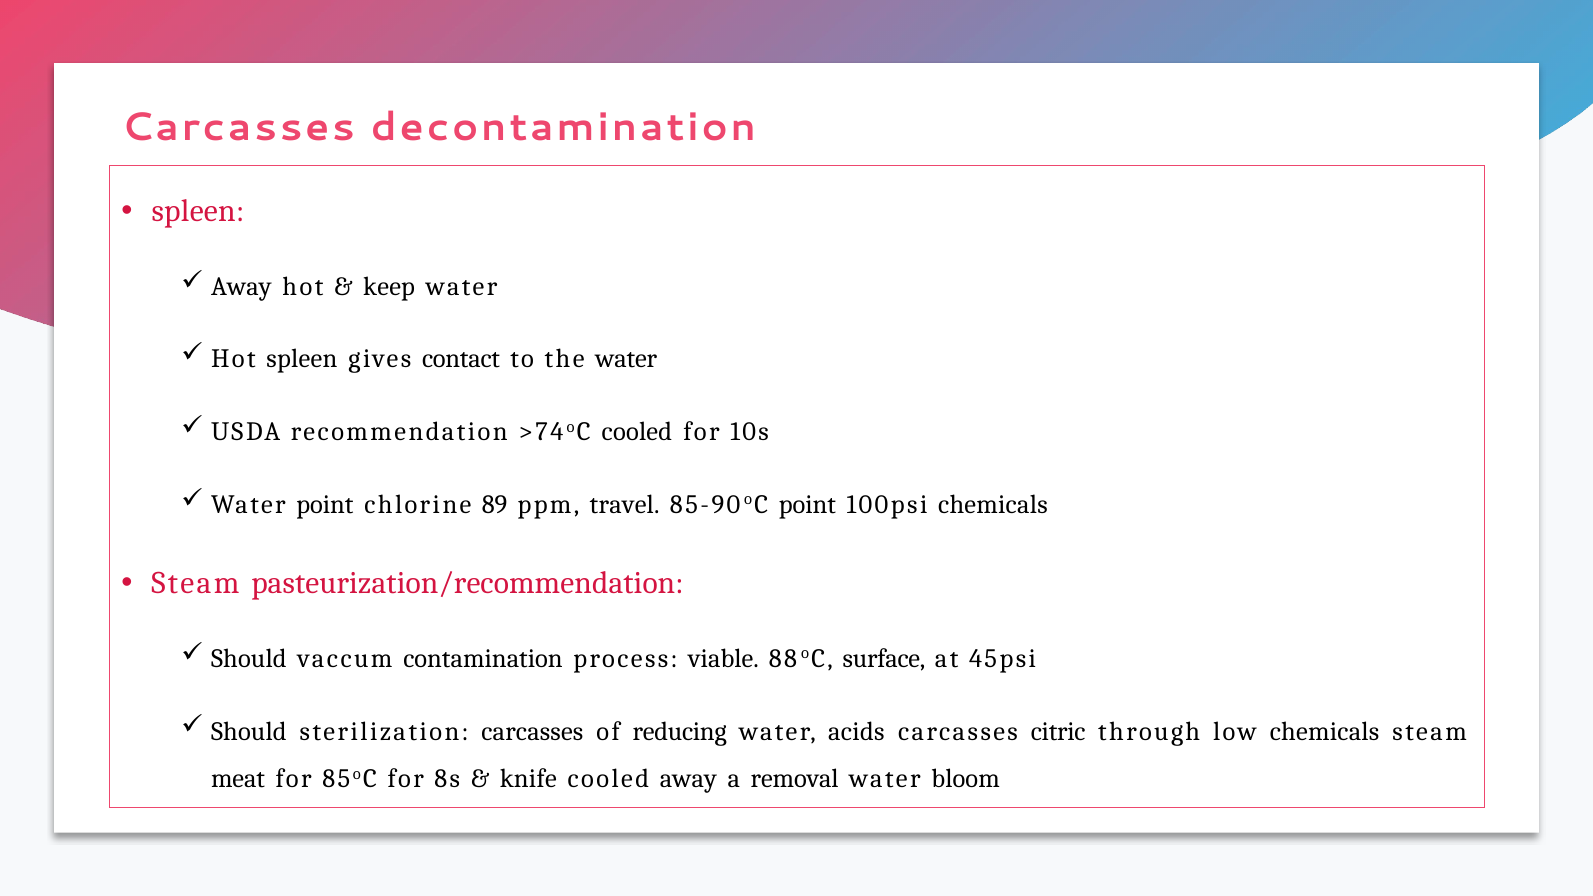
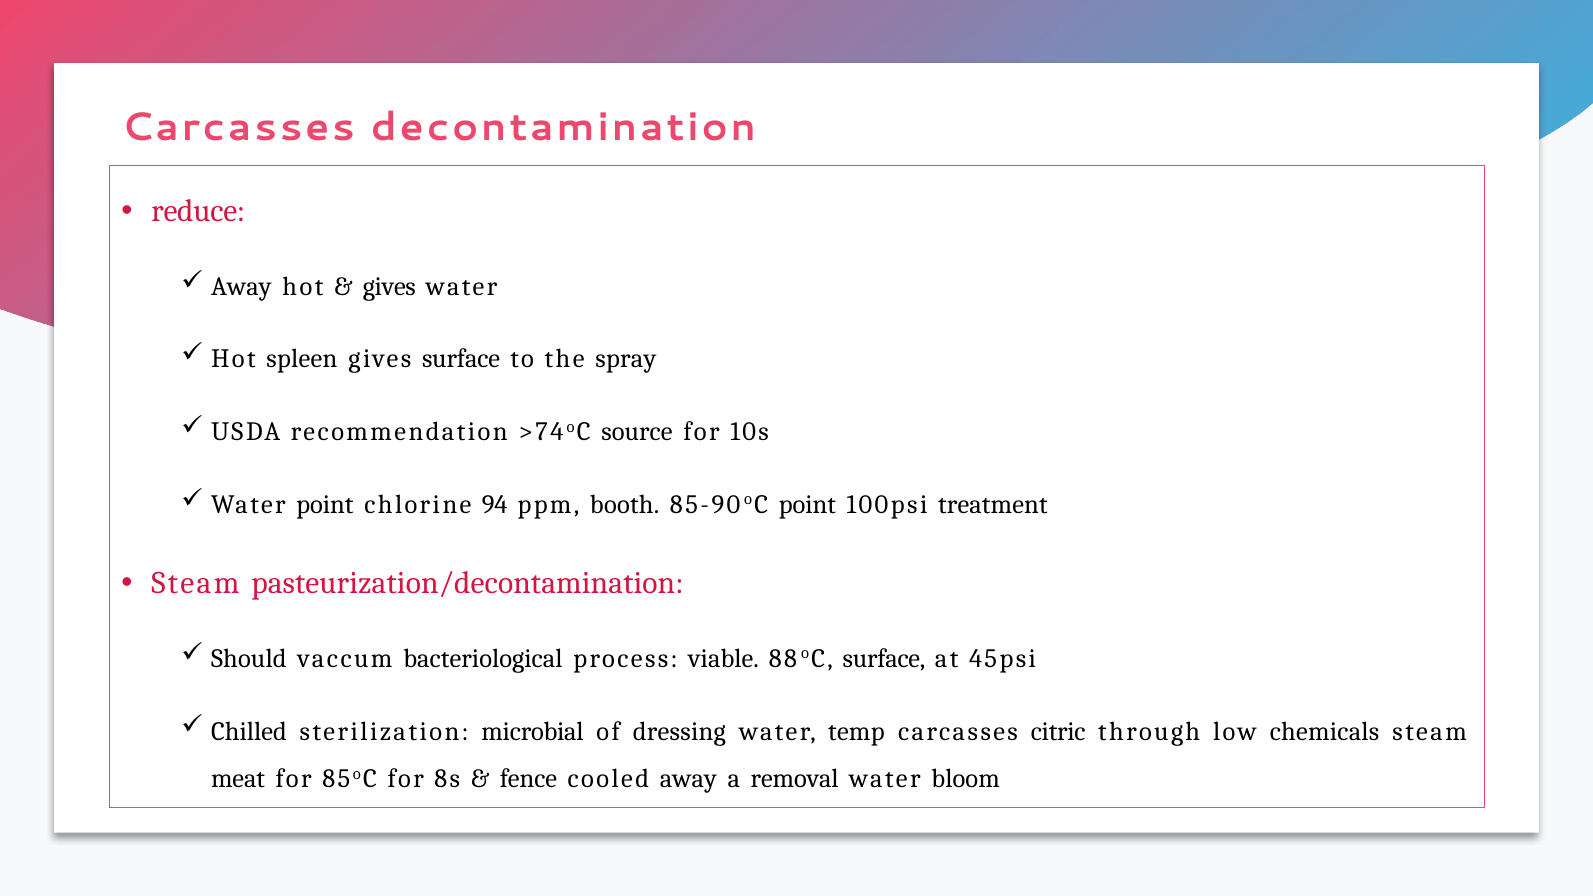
spleen: spleen -> reduce (198, 211)
keep: keep -> gives (389, 287)
gives contact: contact -> surface (461, 359)
the water: water -> spray (626, 359)
>74oC cooled: cooled -> source (637, 432)
89: 89 -> 94 (495, 504)
travel: travel -> booth (625, 504)
100psi chemicals: chemicals -> treatment (993, 504)
pasteurization/recommendation: pasteurization/recommendation -> pasteurization/decontamination (467, 583)
contamination: contamination -> bacteriological (483, 659)
Should: Should -> Chilled (249, 731)
sterilization carcasses: carcasses -> microbial (533, 731)
reducing: reducing -> dressing (679, 731)
acids: acids -> temp (856, 731)
knife: knife -> fence (528, 779)
